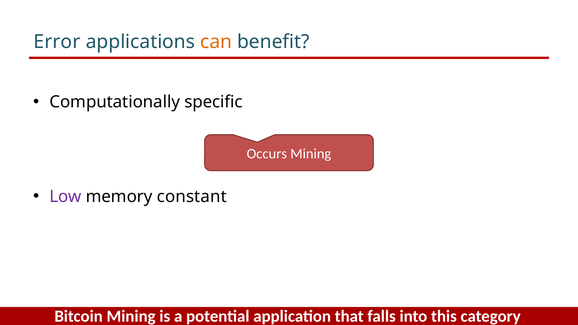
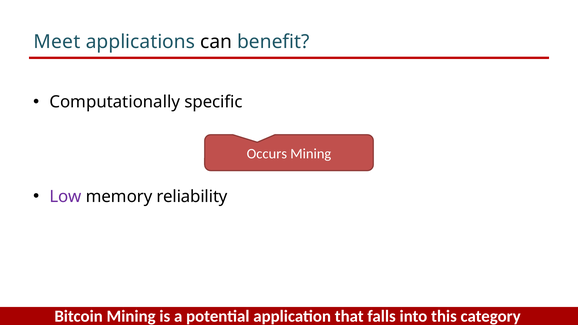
Error: Error -> Meet (57, 42)
can colour: orange -> black (216, 42)
constant: constant -> reliability (192, 197)
